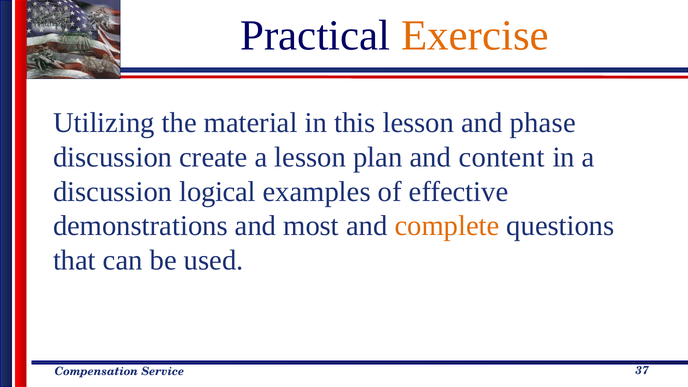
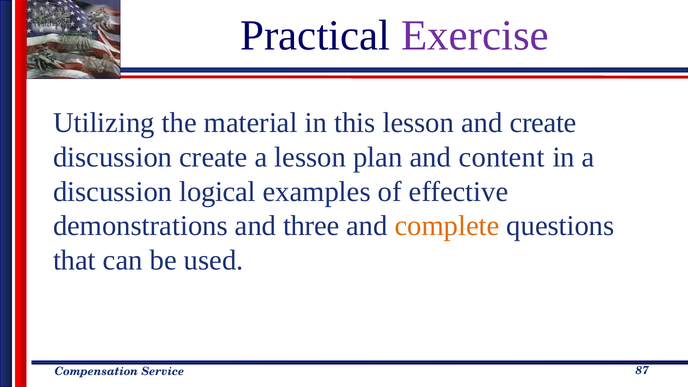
Exercise colour: orange -> purple (475, 35)
and phase: phase -> create (543, 123)
most: most -> three (311, 226)
37: 37 -> 87 (642, 370)
